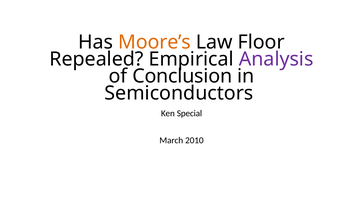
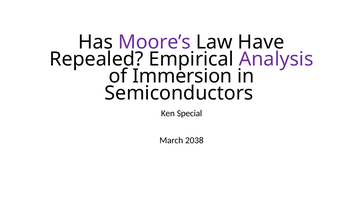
Moore’s colour: orange -> purple (155, 42)
Floor: Floor -> Have (261, 42)
Conclusion: Conclusion -> Immersion (182, 76)
2010: 2010 -> 2038 (194, 141)
